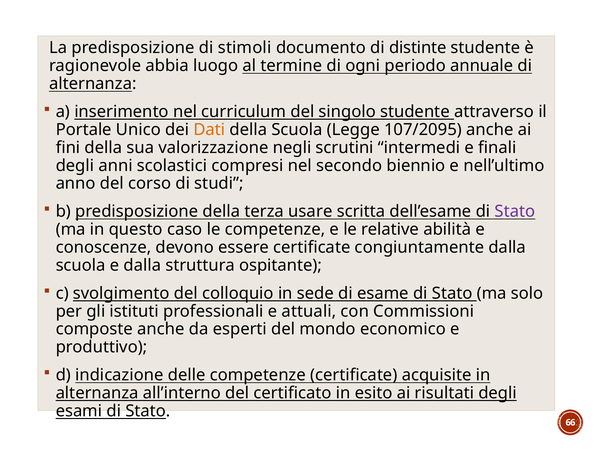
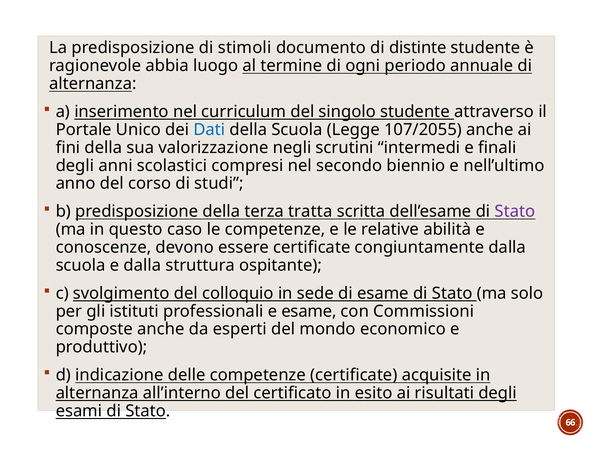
Dati colour: orange -> blue (209, 129)
107/2095: 107/2095 -> 107/2055 (423, 129)
usare: usare -> tratta (310, 211)
e attuali: attuali -> esame (309, 311)
